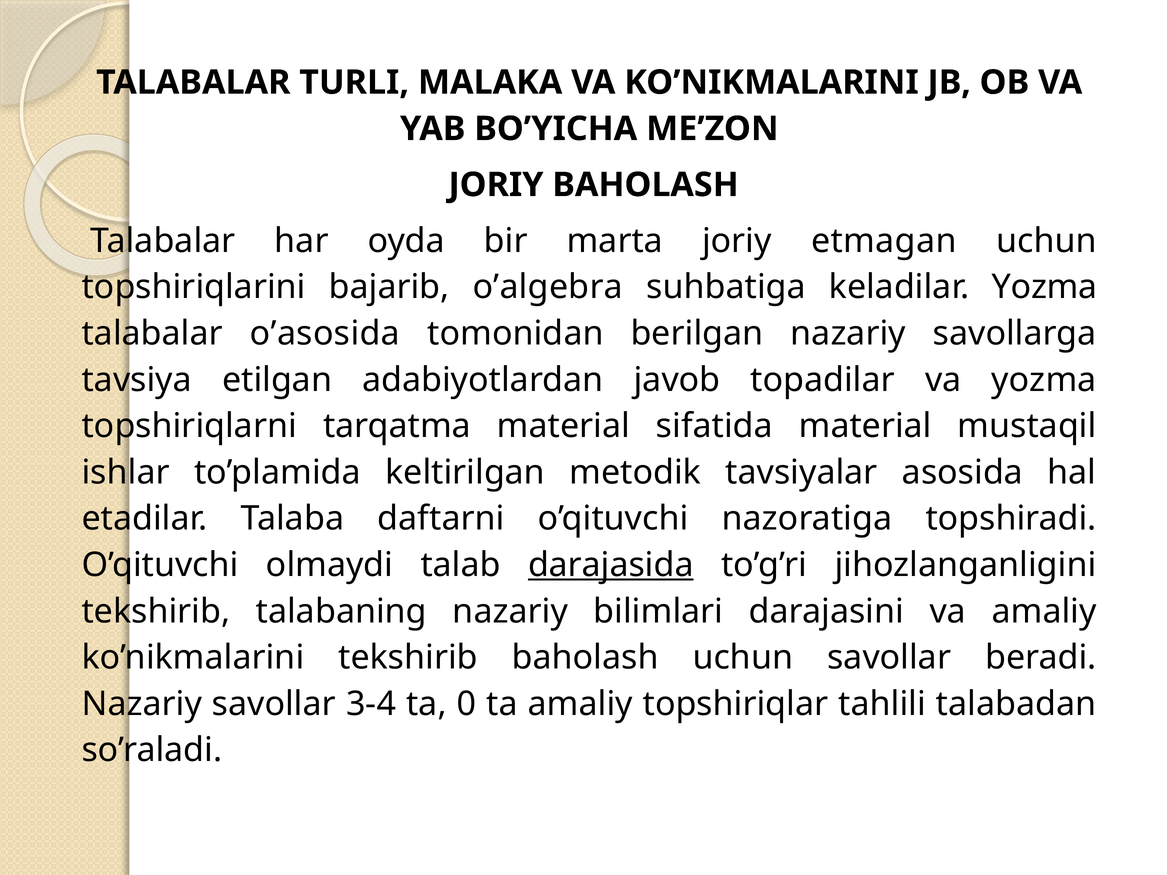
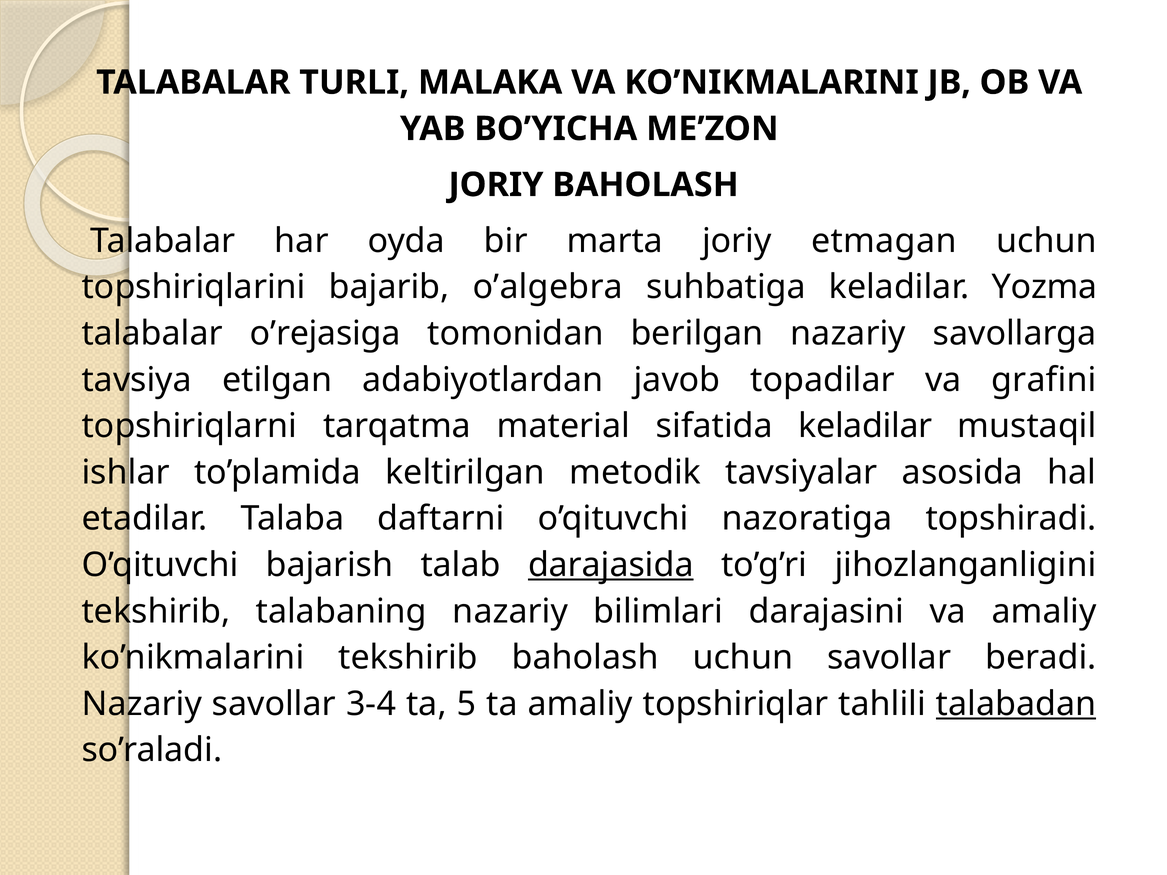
o’asosida: o’asosida -> o’rеjаsigа (325, 334)
yozma: yozma -> grafini (1044, 380)
sifatida material: material -> keladilar (865, 426)
olmaydi: olmaydi -> bajarish (330, 565)
0: 0 -> 5 (466, 704)
talabadan underline: none -> present (1016, 704)
